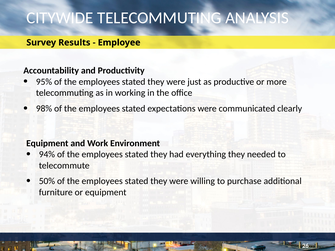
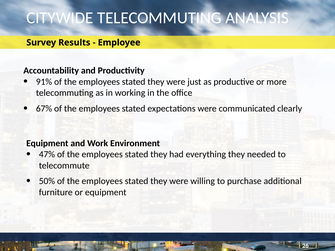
95%: 95% -> 91% (44, 82)
98%: 98% -> 67% (44, 109)
94%: 94% -> 47% (47, 155)
